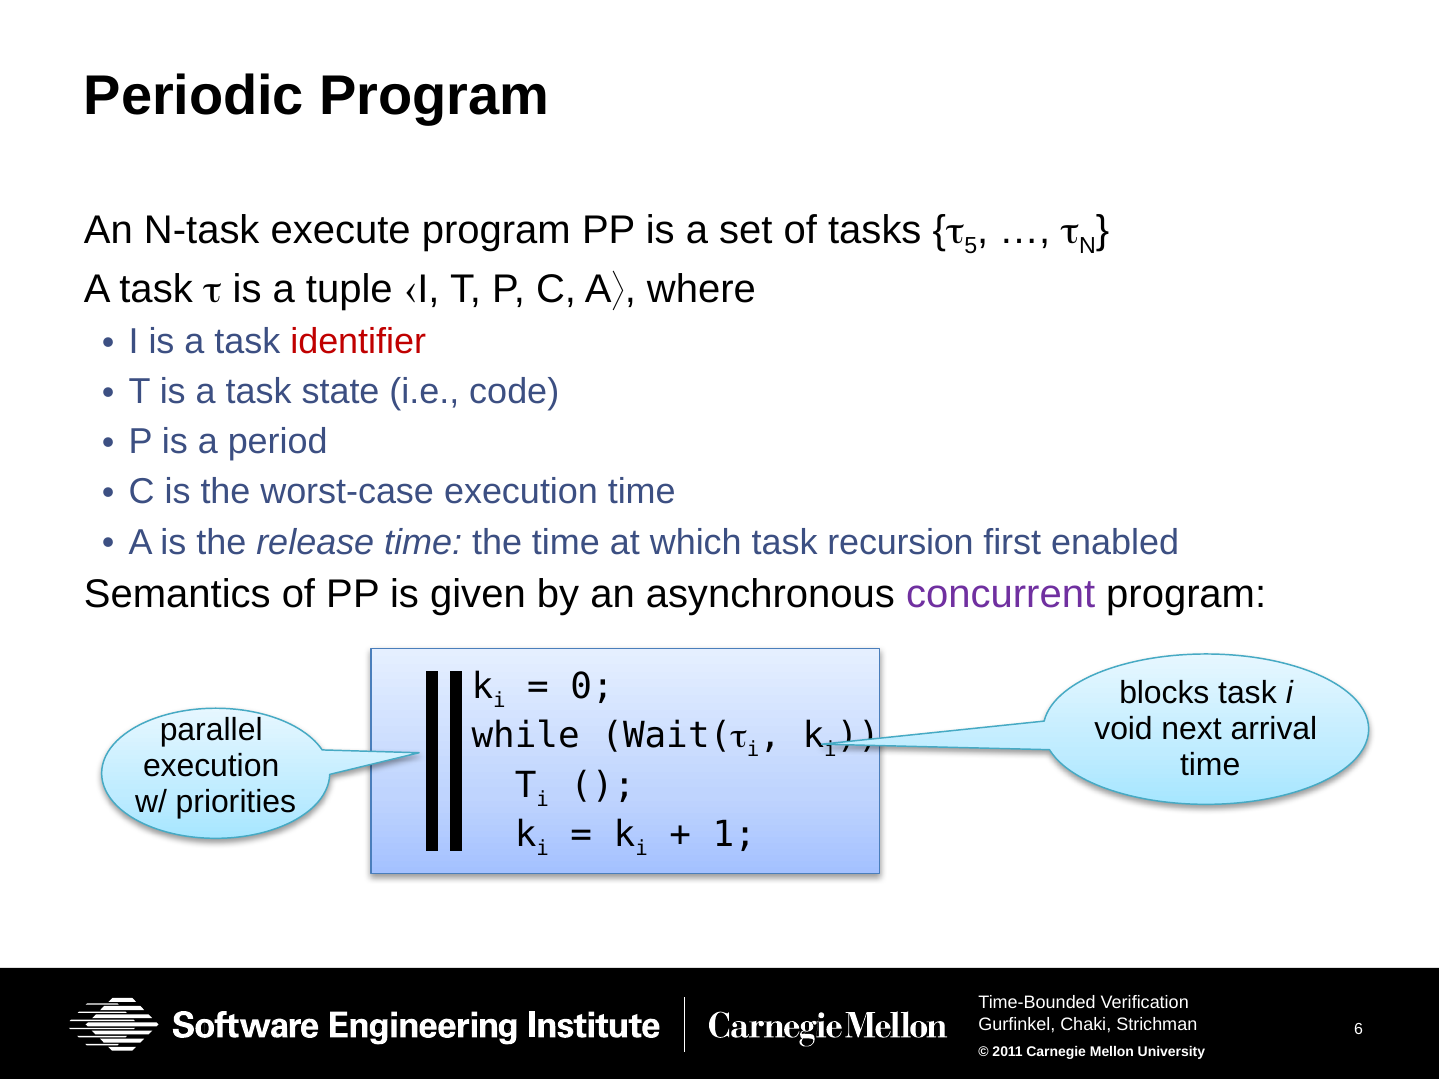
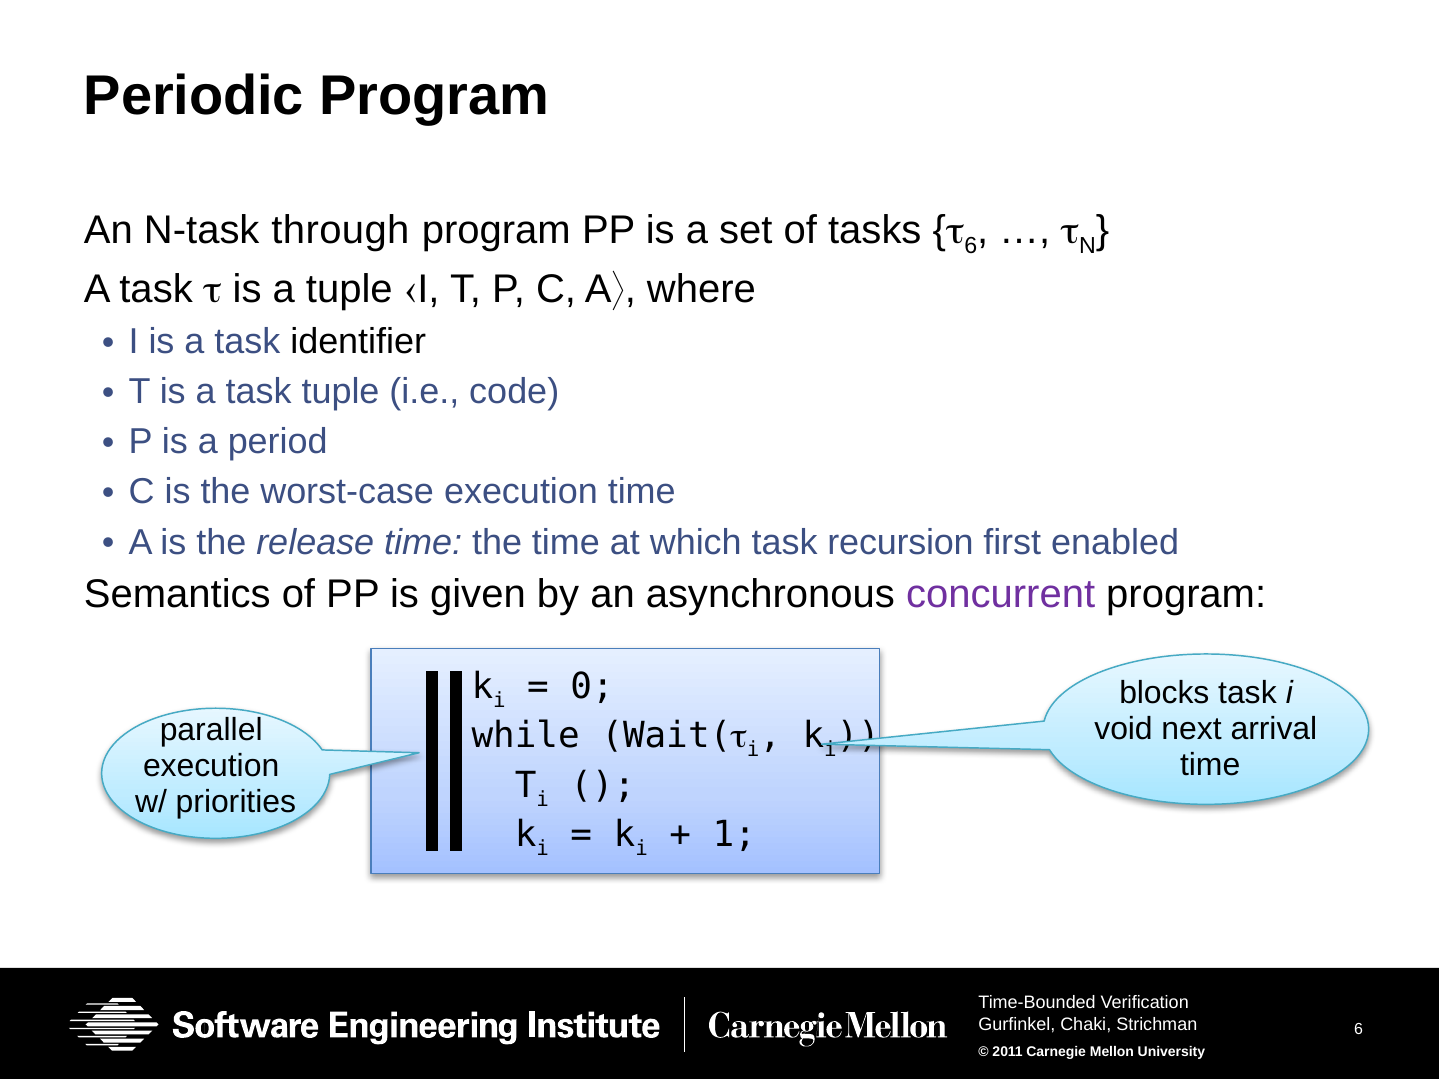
execute: execute -> through (340, 231)
5: 5 -> 6 (971, 246)
identifier colour: red -> black (358, 342)
task state: state -> tuple (341, 392)
